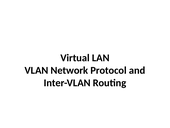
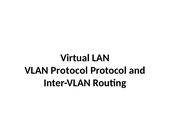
VLAN Network: Network -> Protocol (69, 70)
